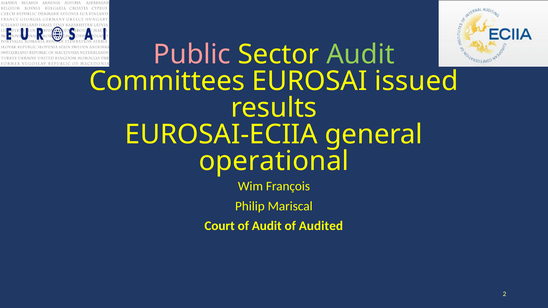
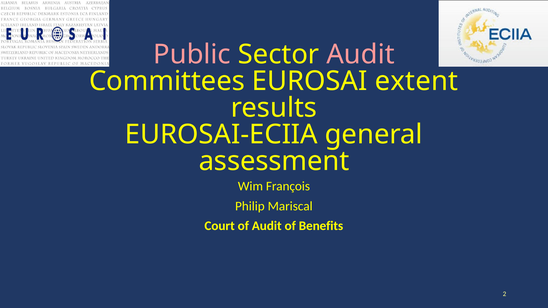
Audit colour: light green -> pink (361, 55)
issued: issued -> extent (416, 81)
operational: operational -> assessment (274, 161)
Audited: Audited -> Benefits (321, 226)
